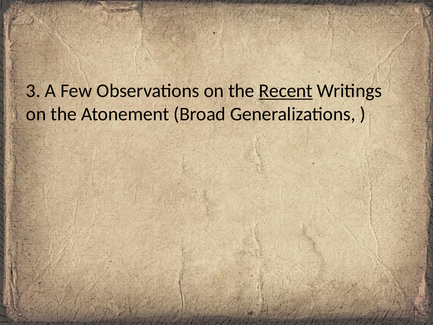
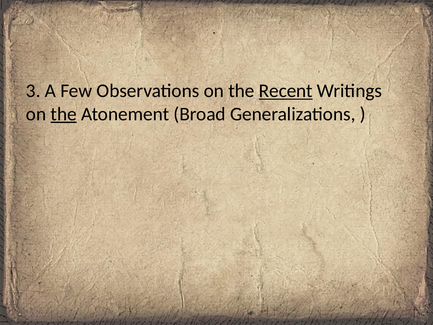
the underline: none -> present (64, 114)
